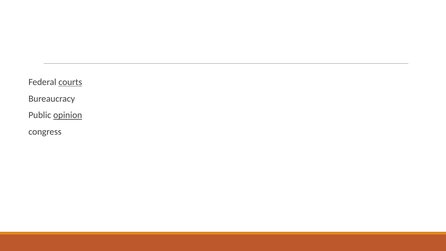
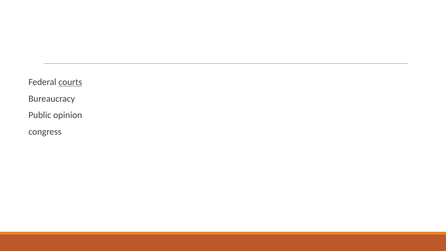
opinion underline: present -> none (68, 115)
